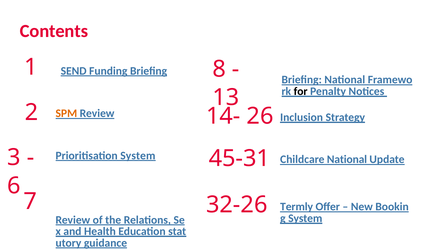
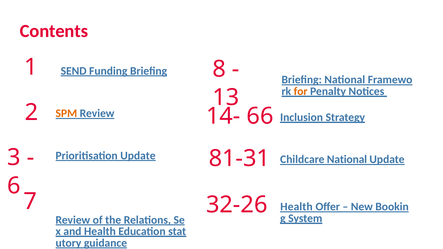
for colour: black -> orange (301, 91)
26: 26 -> 66 (260, 116)
Prioritisation System: System -> Update (138, 156)
45-31: 45-31 -> 81-31 (239, 158)
Termly: Termly -> Health (296, 207)
